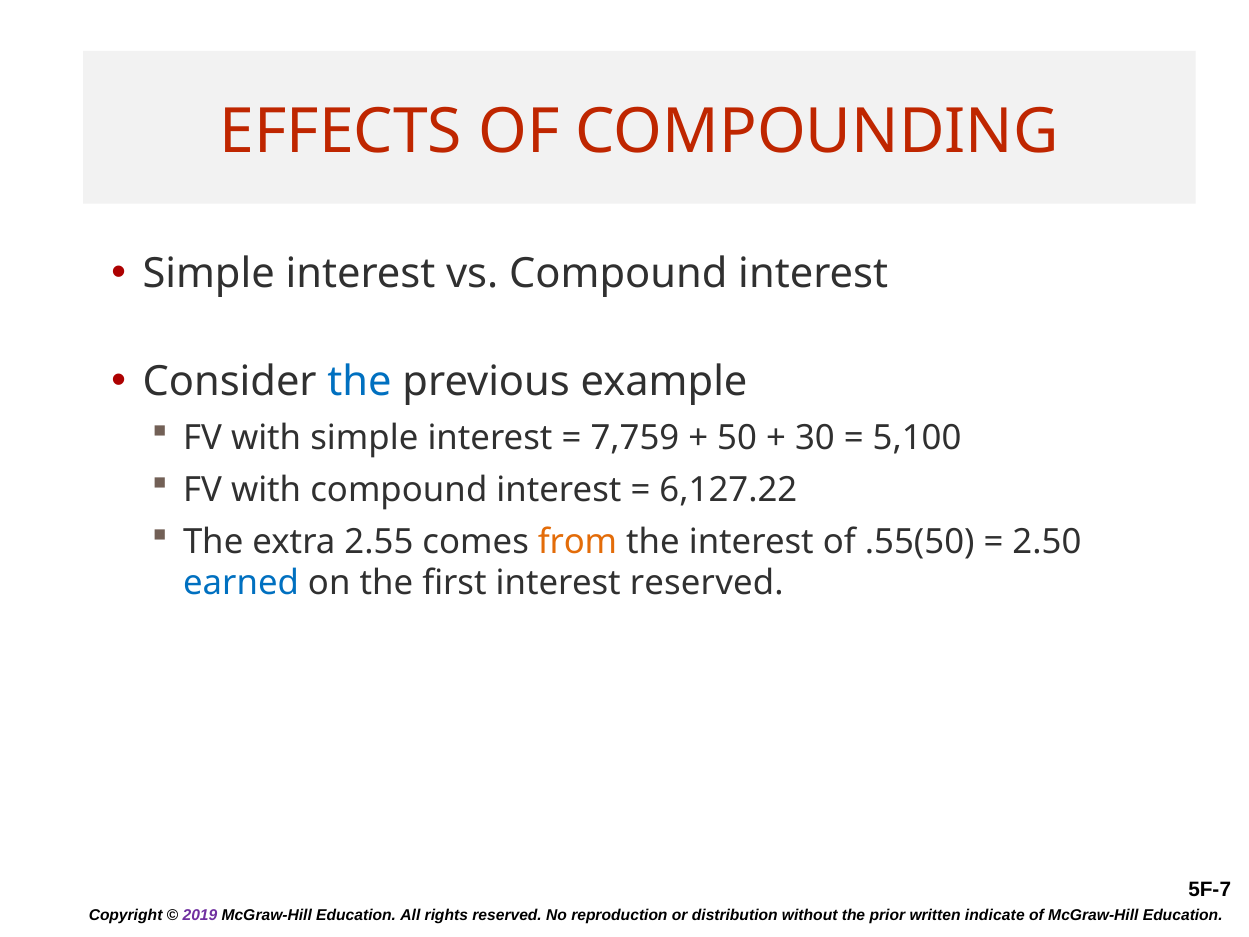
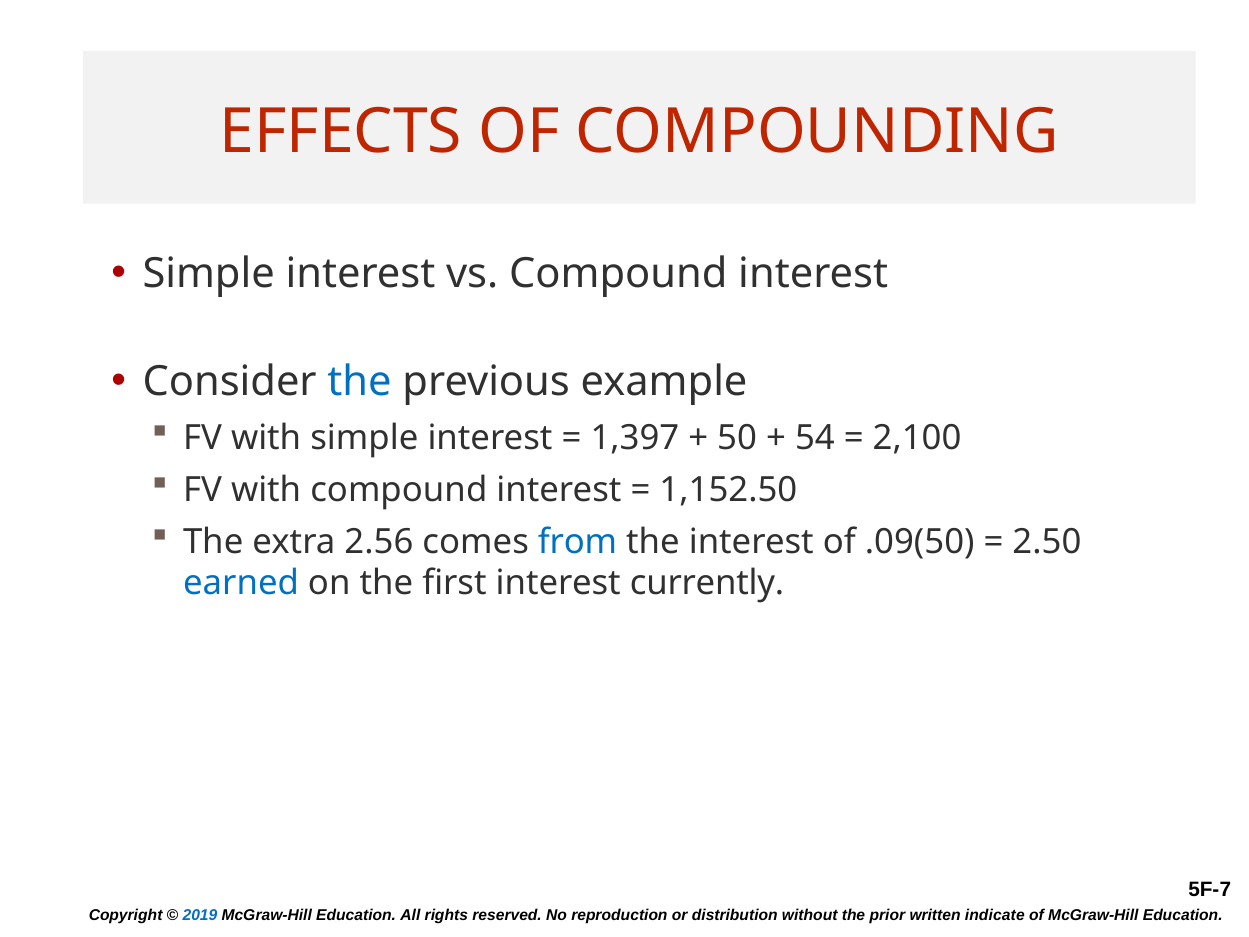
7,759: 7,759 -> 1,397 (635, 438)
30: 30 -> 54 (815, 438)
5,100: 5,100 -> 2,100 (917, 438)
6,127.22: 6,127.22 -> 1,152.50 (728, 490)
2.55: 2.55 -> 2.56 (379, 542)
from colour: orange -> blue (578, 542)
.55(50: .55(50 -> .09(50 (920, 542)
interest reserved: reserved -> currently (707, 583)
2019 colour: purple -> blue (200, 916)
